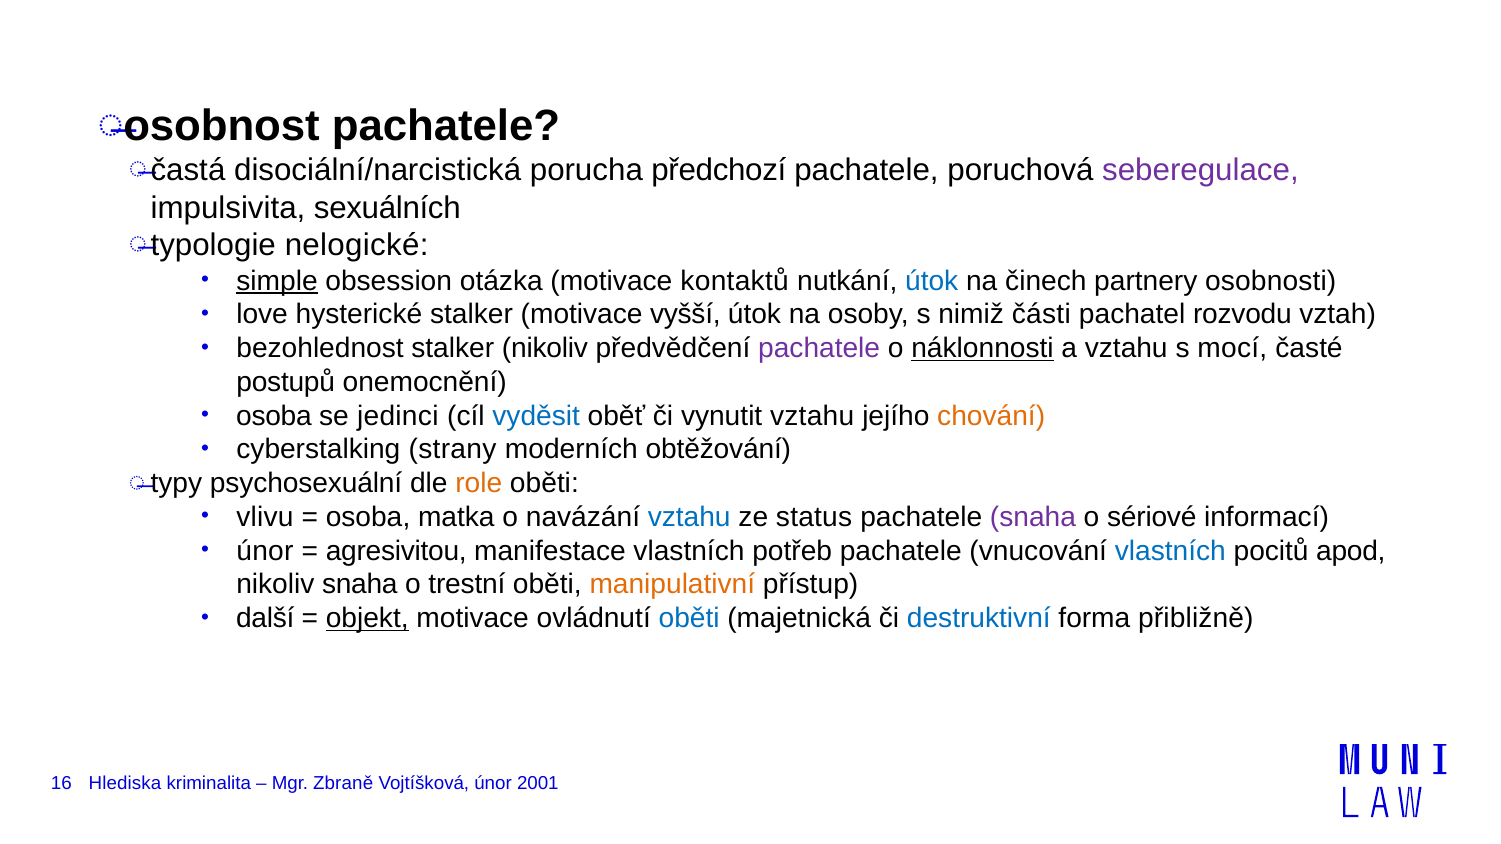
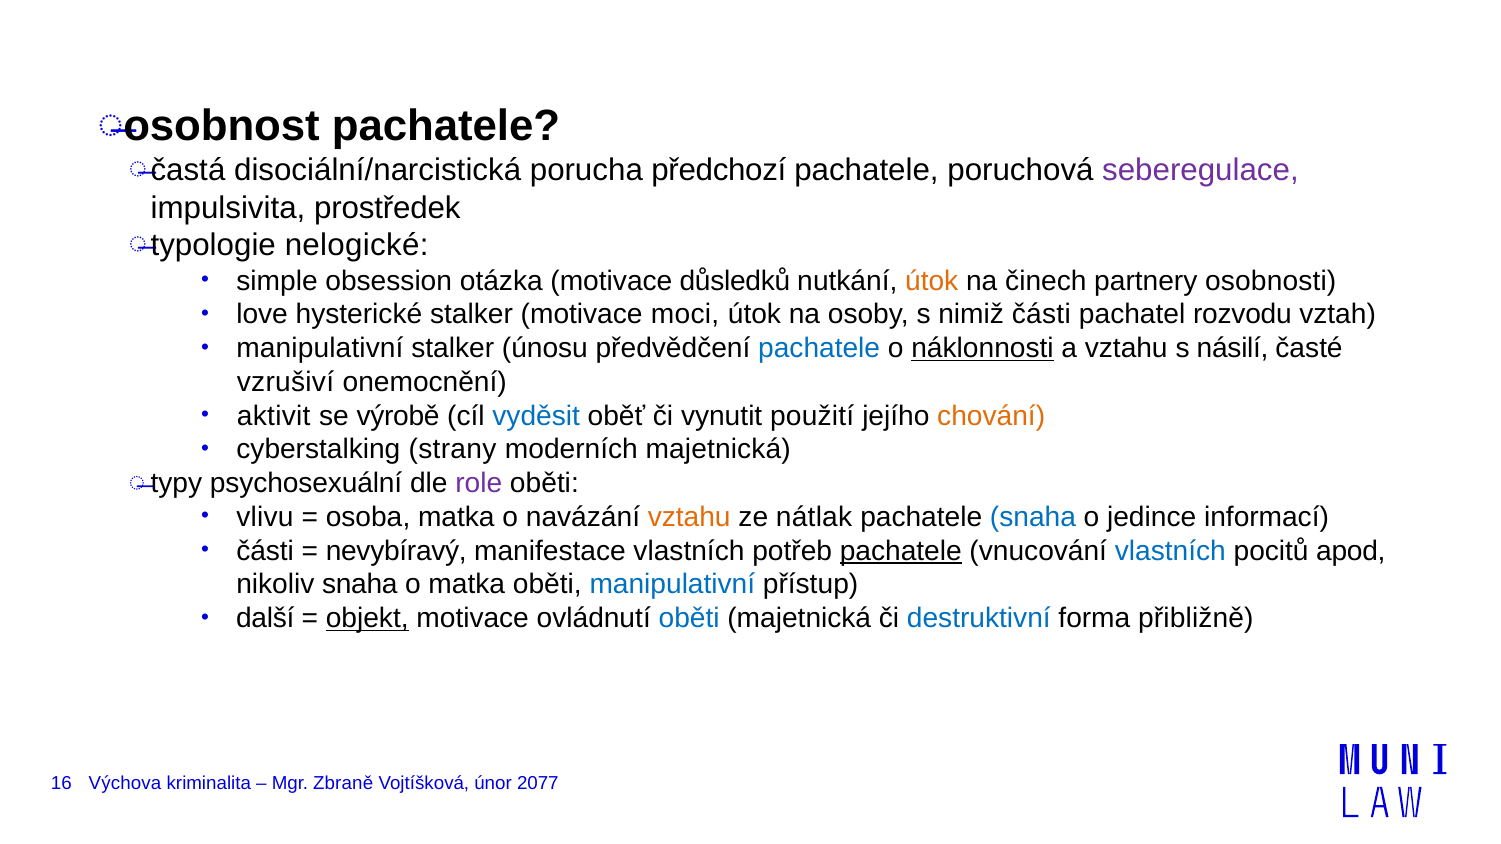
sexuálních: sexuálních -> prostředek (387, 208)
simple underline: present -> none (277, 281)
kontaktů: kontaktů -> důsledků (735, 281)
útok colour: blue -> orange (932, 281)
vyšší: vyšší -> moci (685, 315)
bezohlednost: bezohlednost -> manipulativní (320, 348)
stalker nikoliv: nikoliv -> únosu (545, 348)
pachatele colour: purple -> blue (819, 348)
mocí: mocí -> násilí (1233, 348)
postupů: postupů -> vzrušiví (285, 382)
osoba: osoba -> aktivit (274, 416)
jedinci: jedinci -> výrobě (398, 416)
vynutit vztahu: vztahu -> použití (812, 416)
moderních obtěžování: obtěžování -> majetnická (718, 450)
role colour: orange -> purple (479, 484)
vztahu colour: blue -> orange (689, 517)
status: status -> nátlak (814, 517)
snaha colour: purple -> blue (1033, 517)
sériové: sériové -> jedince (1152, 517)
únor: únor -> části (265, 551)
agresivitou: agresivitou -> nevybíravý (396, 551)
pachatele underline: none -> present (901, 551)
o trestní: trestní -> matka (467, 585)
manipulativní colour: orange -> blue (672, 585)
Hlediska: Hlediska -> Výchova (125, 784)
2001: 2001 -> 2077 (538, 784)
